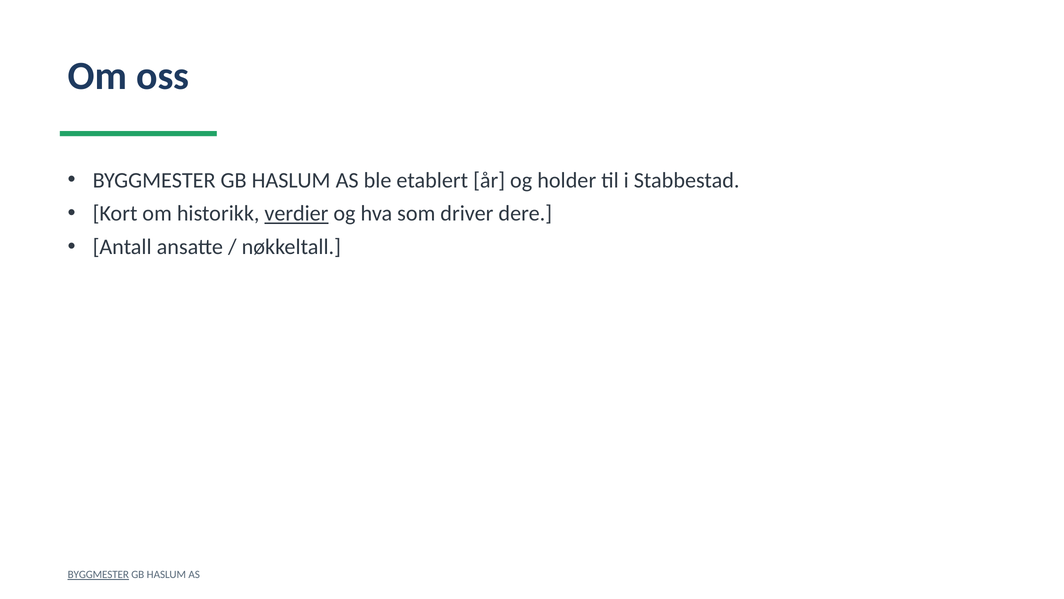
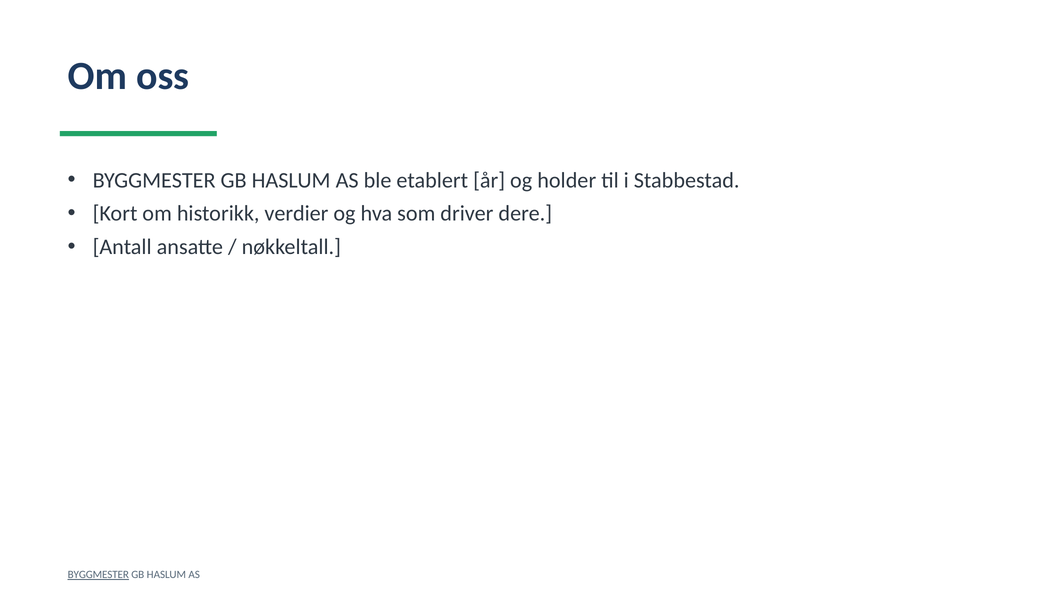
verdier underline: present -> none (296, 213)
